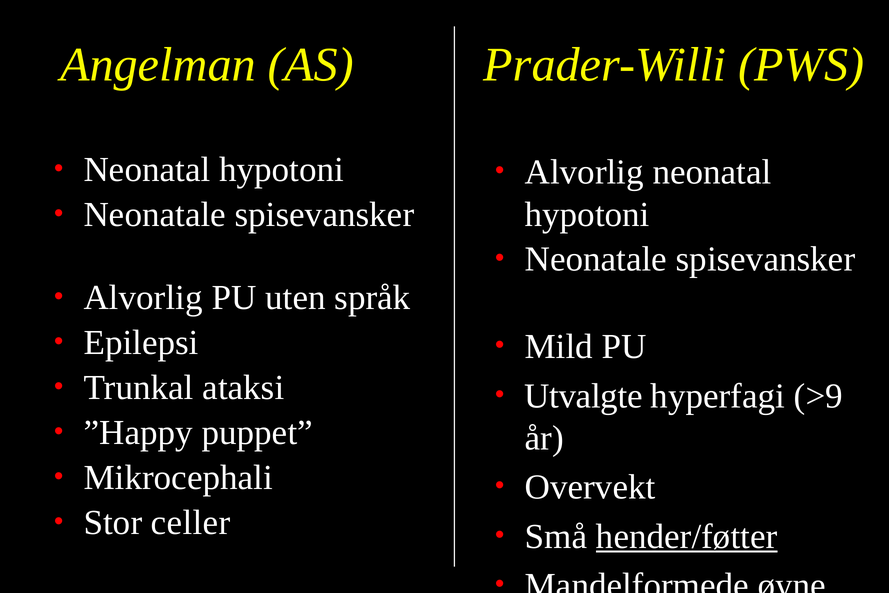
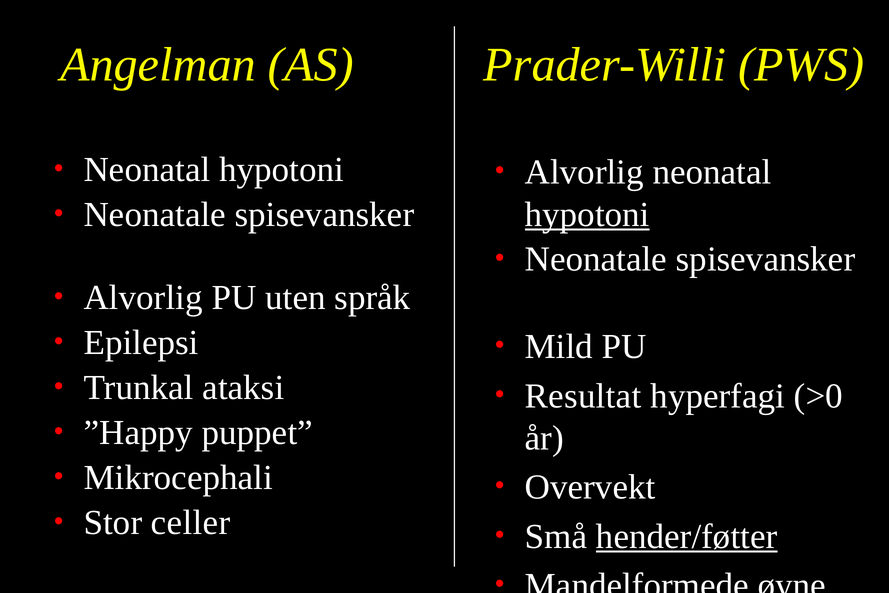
hypotoni underline: none -> present (587, 214)
Utvalgte: Utvalgte -> Resultat (583, 396)
>9: >9 -> >0 (818, 396)
